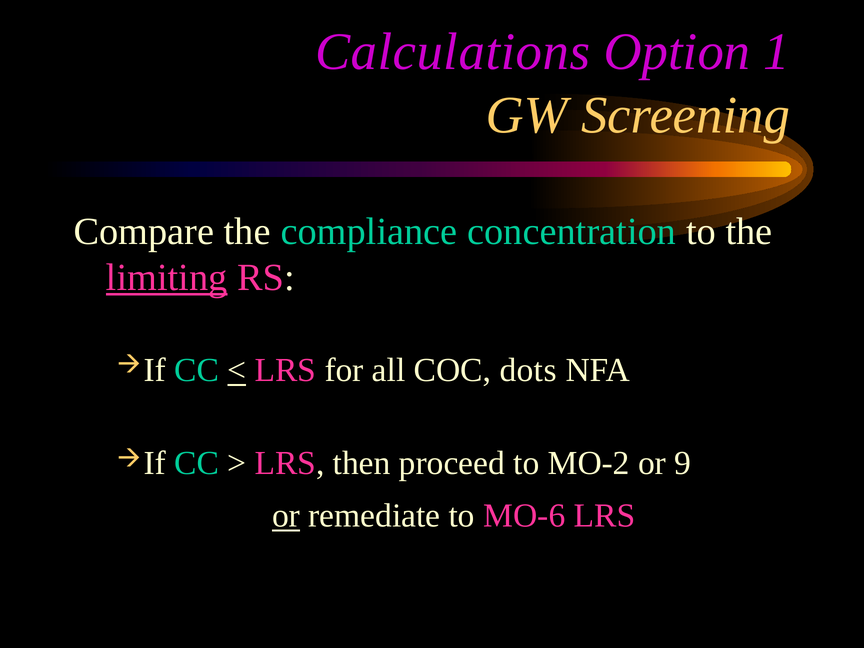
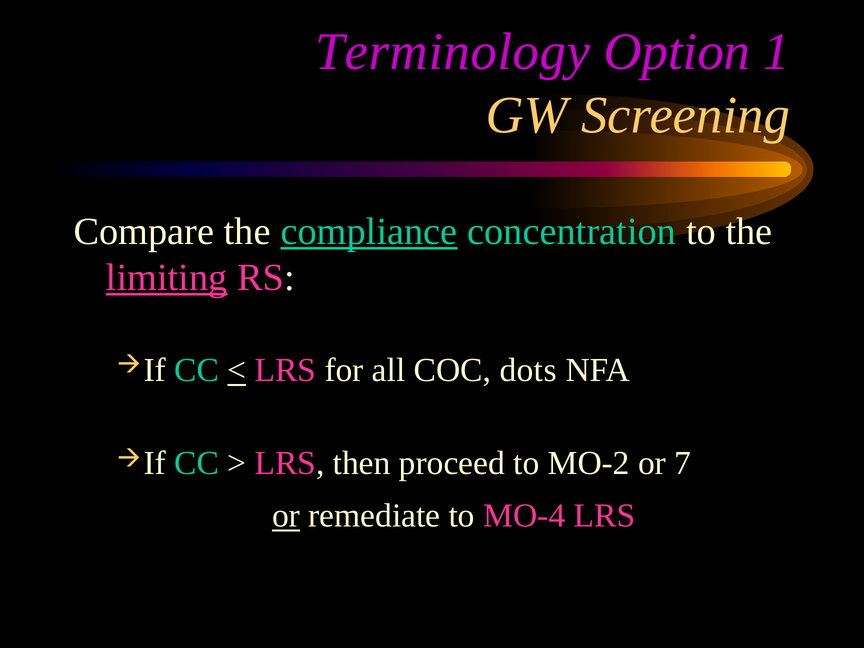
Calculations: Calculations -> Terminology (453, 52)
compliance underline: none -> present (369, 232)
9: 9 -> 7 (683, 463)
MO-6: MO-6 -> MO-4 (524, 516)
